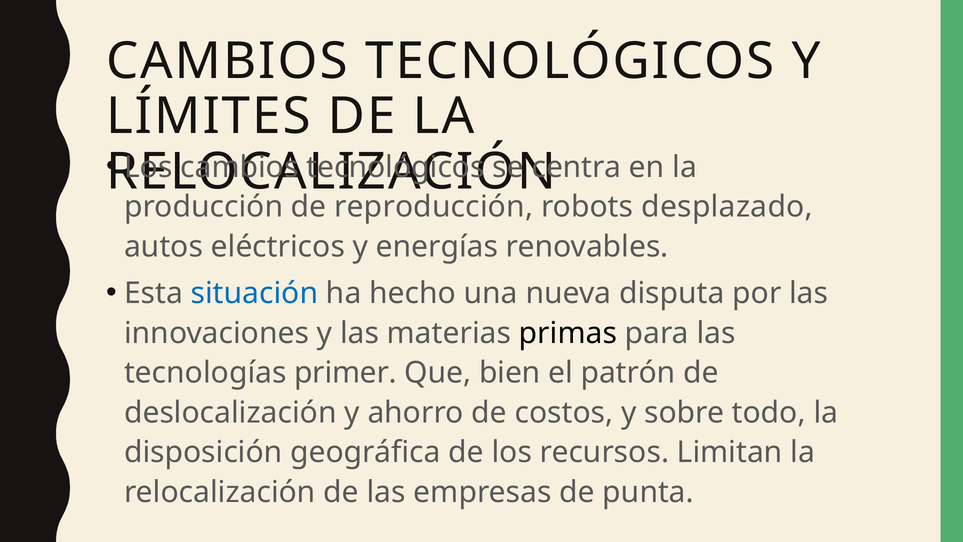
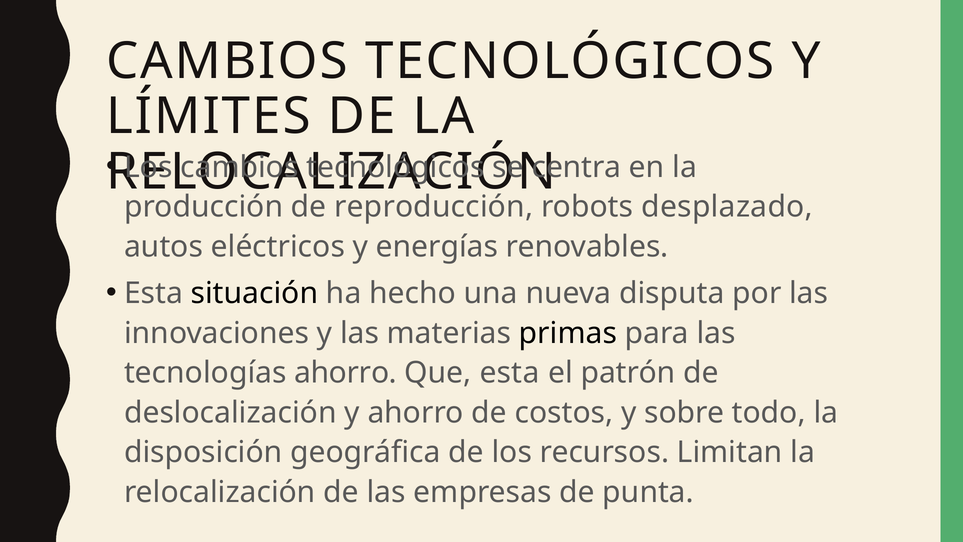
situación colour: blue -> black (254, 293)
tecnologías primer: primer -> ahorro (346, 373)
Que bien: bien -> esta (510, 373)
